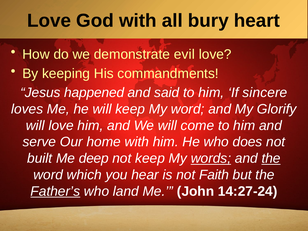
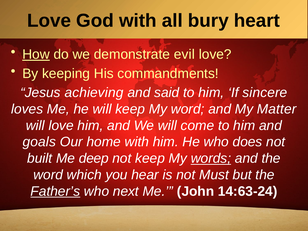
How underline: none -> present (36, 54)
happened: happened -> achieving (94, 93)
Glorify: Glorify -> Matter (277, 109)
serve: serve -> goals (39, 142)
the underline: present -> none (271, 158)
Faith: Faith -> Must (214, 175)
land: land -> next (126, 191)
14:27-24: 14:27-24 -> 14:63-24 (248, 191)
